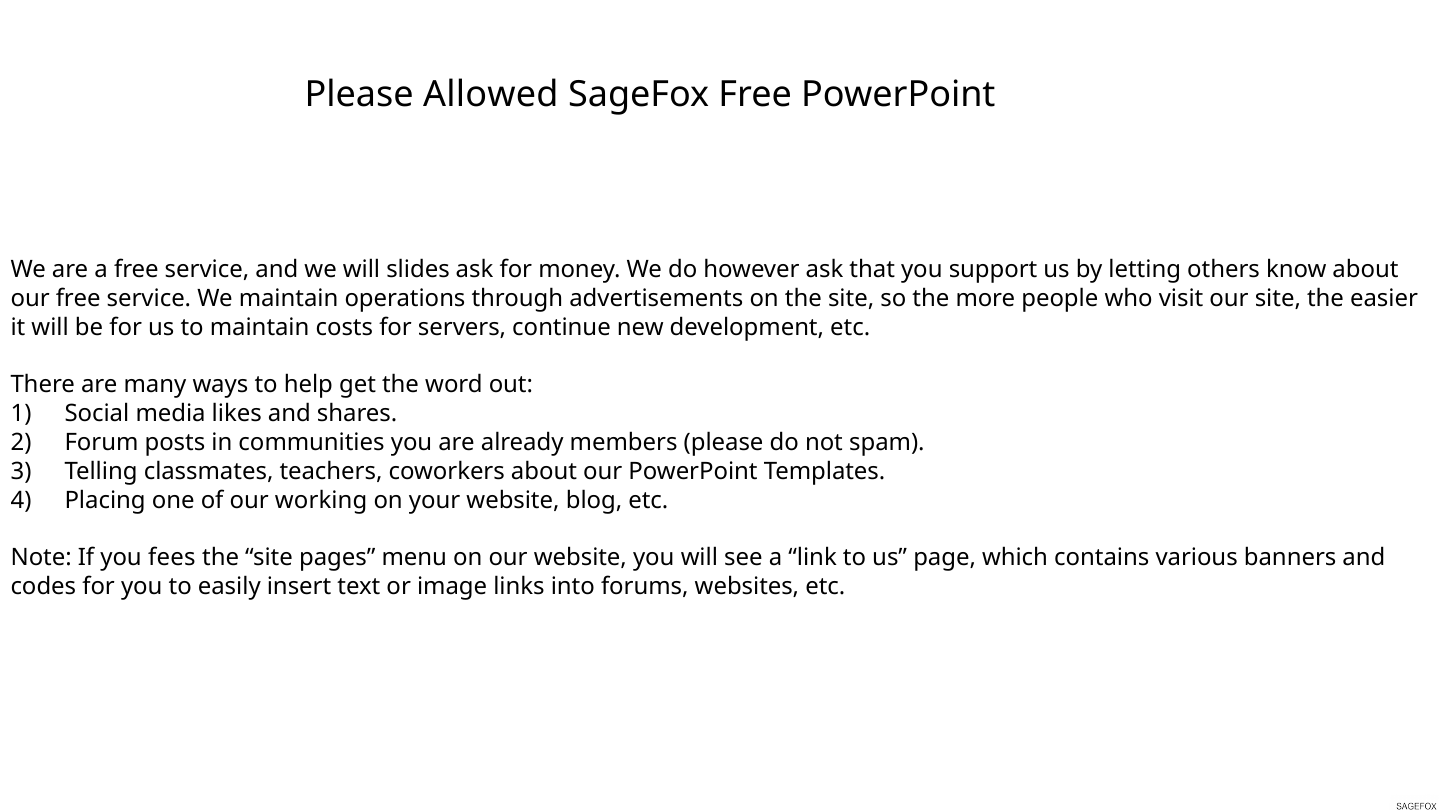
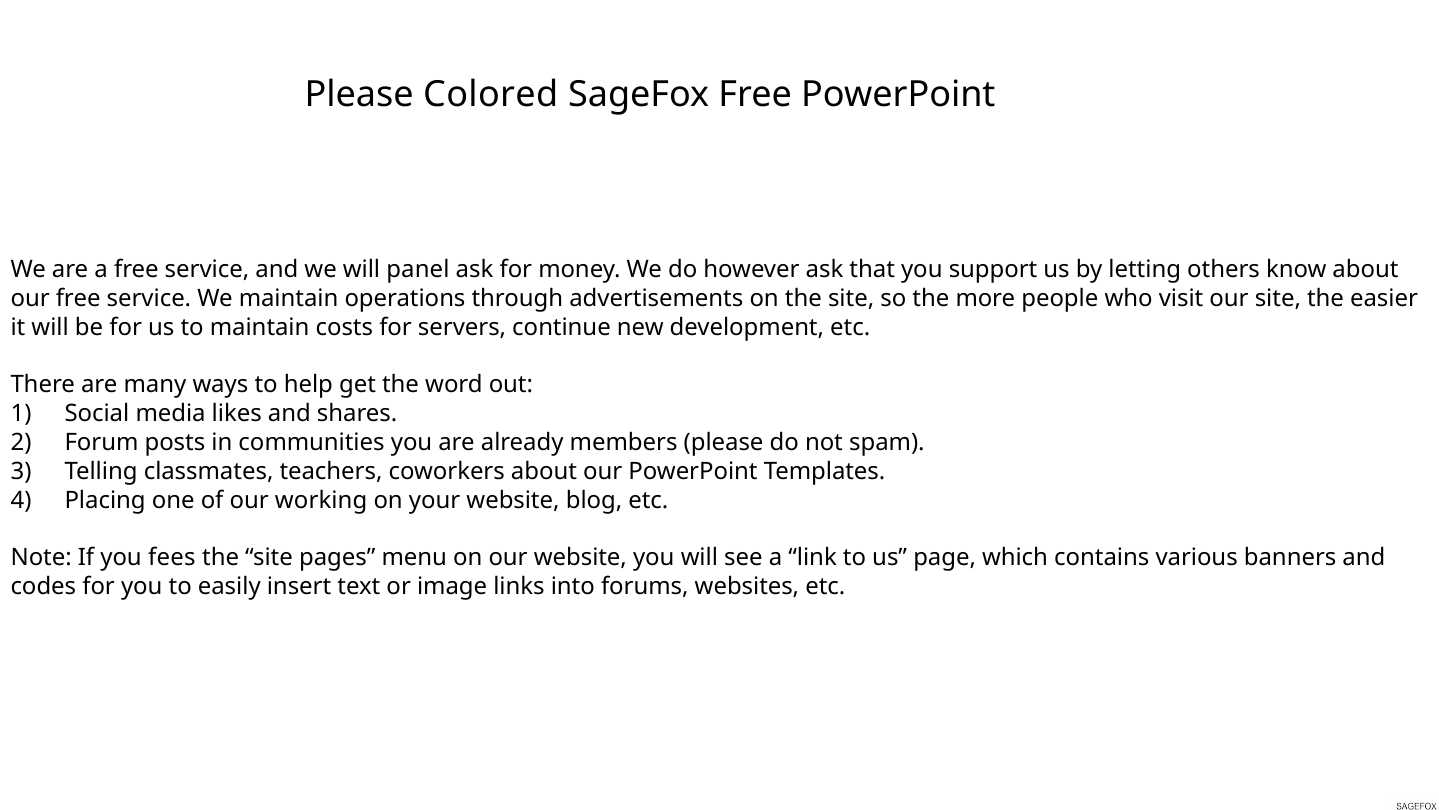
Allowed: Allowed -> Colored (491, 94)
slides: slides -> panel (418, 270)
